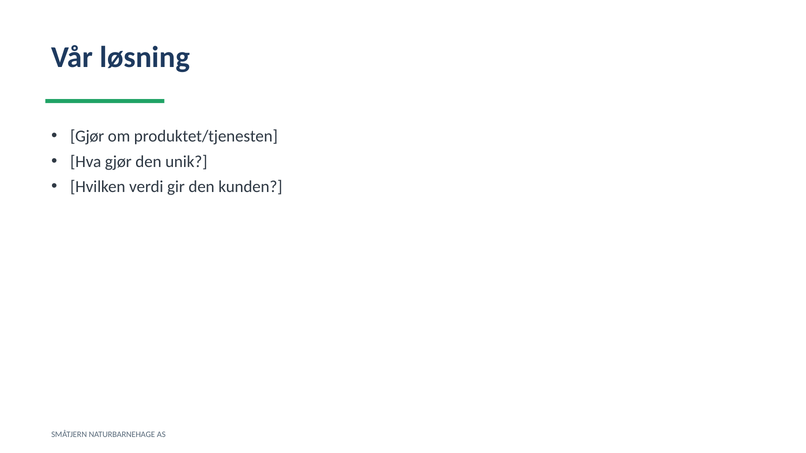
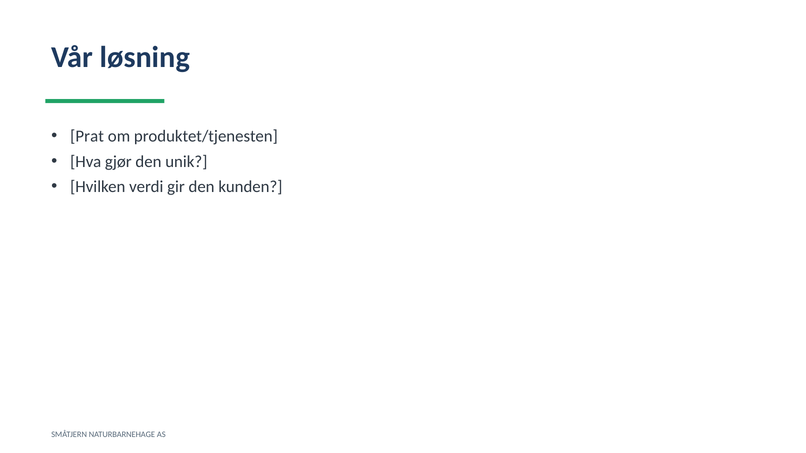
Gjør: Gjør -> Prat (87, 137)
